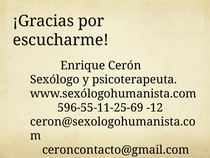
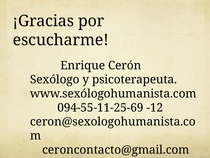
596-55-11-25-69: 596-55-11-25-69 -> 094-55-11-25-69 (100, 107)
